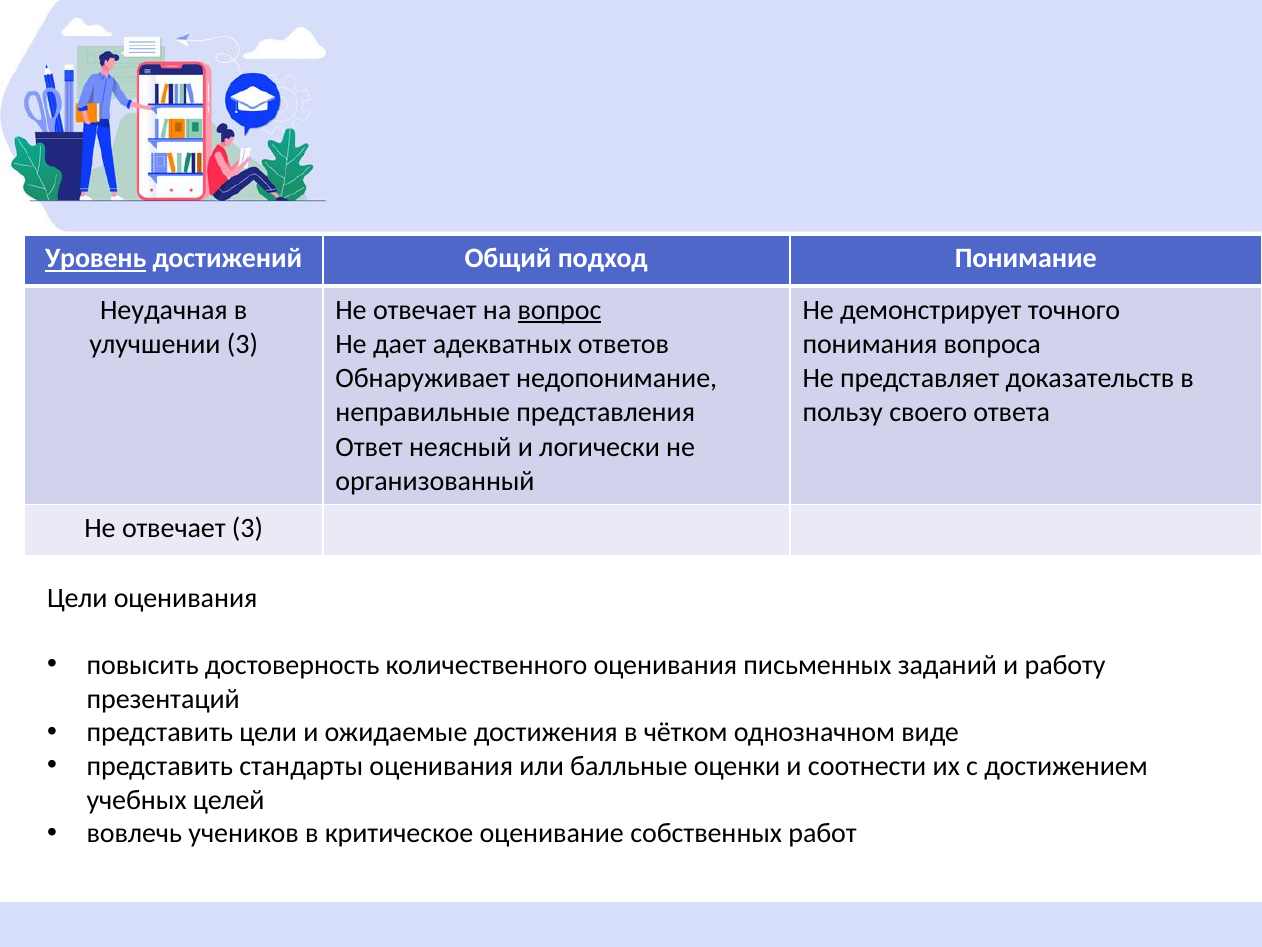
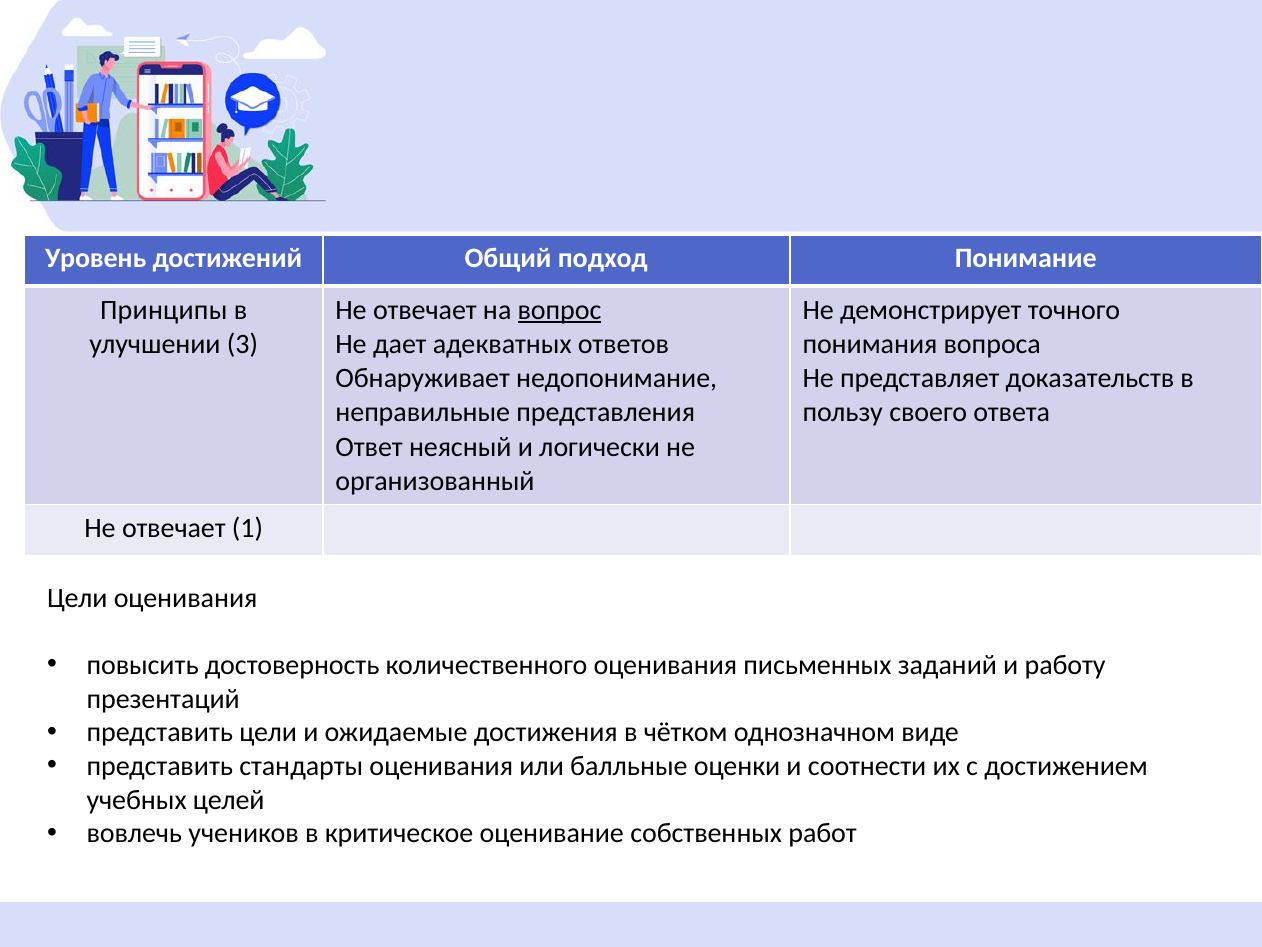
Уровень underline: present -> none (96, 259)
Неудачная: Неудачная -> Принципы (164, 310)
отвечает 3: 3 -> 1 (247, 528)
